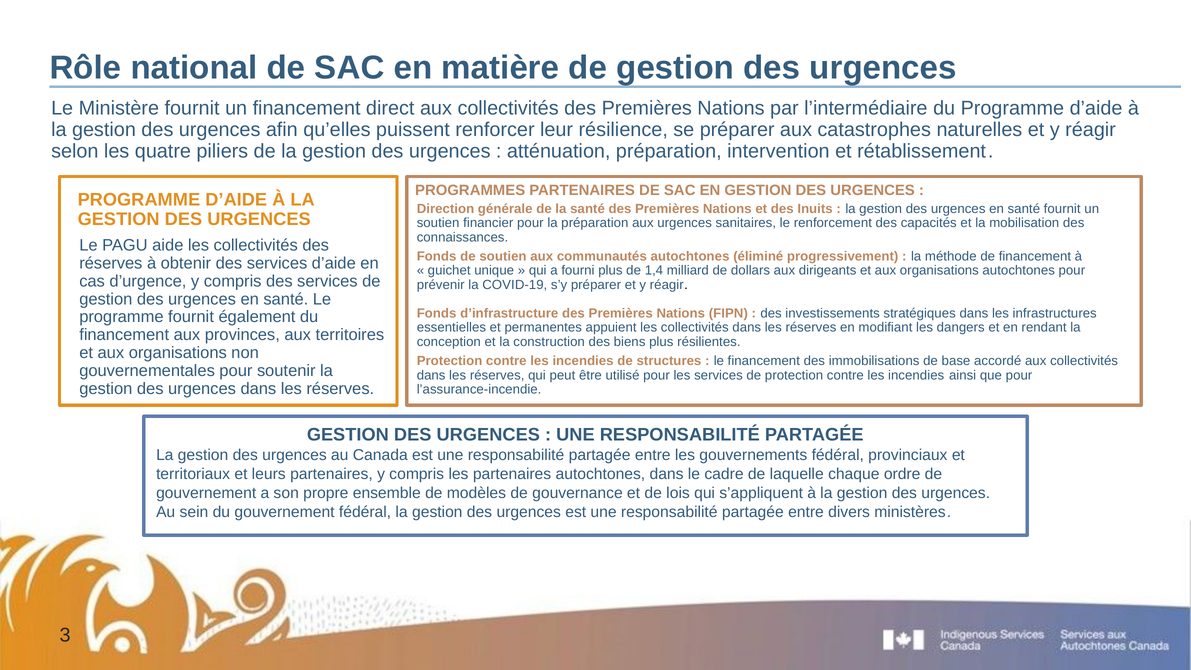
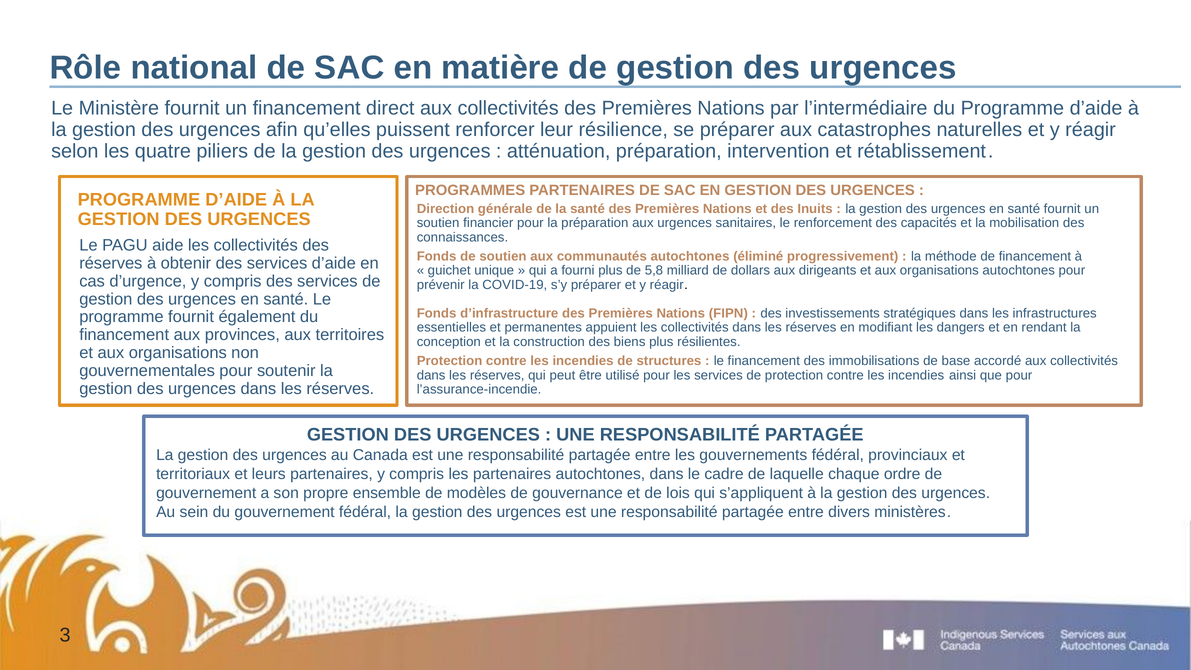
1,4: 1,4 -> 5,8 (654, 271)
